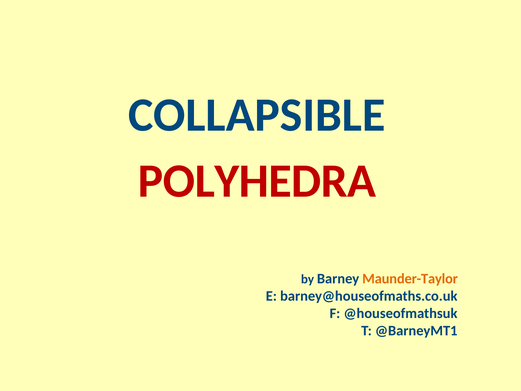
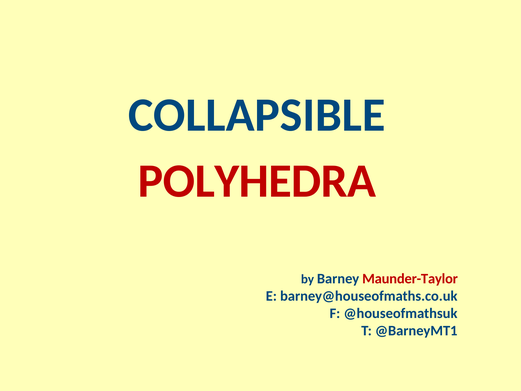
Maunder-Taylor colour: orange -> red (410, 278)
